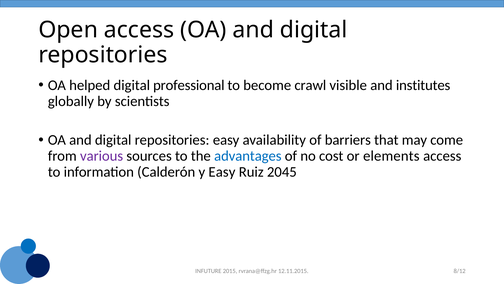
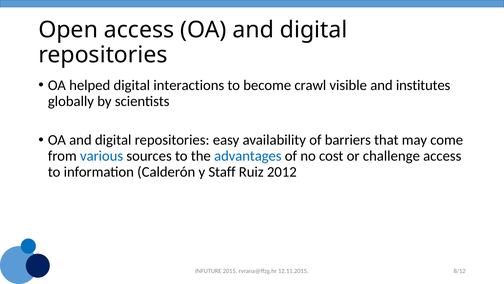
professional: professional -> interactions (189, 85)
various colour: purple -> blue (102, 156)
elements: elements -> challenge (391, 156)
y Easy: Easy -> Staff (222, 172)
2045: 2045 -> 2012 (282, 172)
